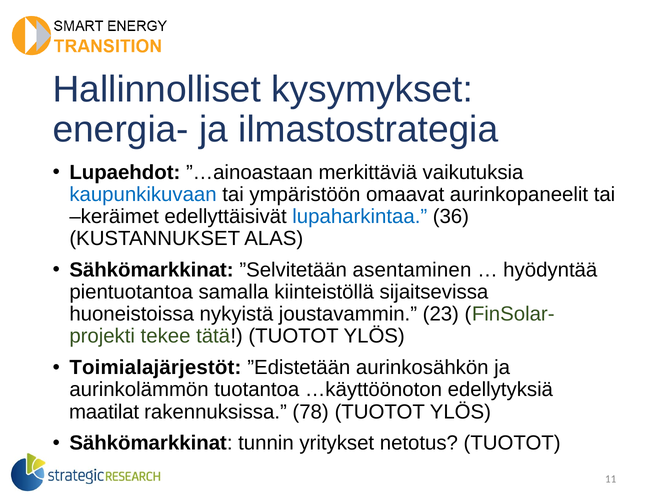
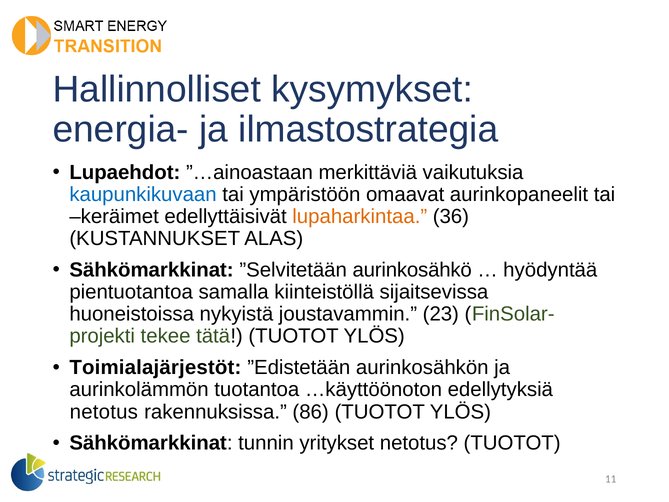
lupaharkintaa colour: blue -> orange (360, 216)
asentaminen: asentaminen -> aurinkosähkö (412, 270)
maatilat: maatilat -> netotus (104, 412)
78: 78 -> 86 (311, 412)
